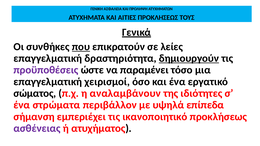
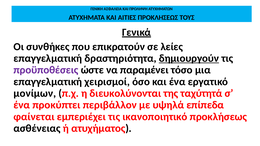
που underline: present -> none (81, 47)
σώματος: σώματος -> μονίμων (35, 93)
αναλαμβάνουν: αναλαμβάνουν -> διευκολύνονται (125, 93)
ιδιότητες: ιδιότητες -> ταχύτητά (201, 93)
στρώματα: στρώματα -> προκύπτει (56, 105)
σήμανση: σήμανση -> φαίνεται (34, 117)
ασθένειας colour: purple -> black (37, 129)
